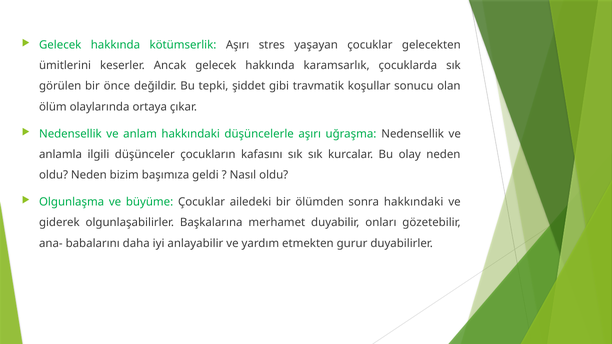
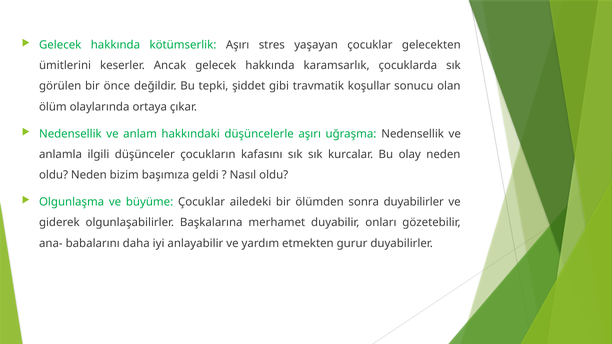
sonra hakkındaki: hakkındaki -> duyabilirler (414, 202)
